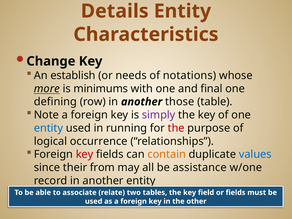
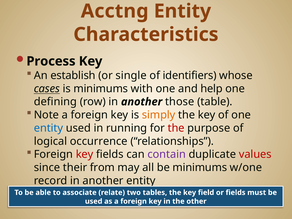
Details: Details -> Acctng (115, 11)
Change: Change -> Process (51, 61)
needs: needs -> single (131, 75)
notations: notations -> identifiers (190, 75)
more: more -> cases (47, 89)
final: final -> help (212, 89)
simply colour: purple -> orange (159, 115)
contain colour: orange -> purple (167, 154)
values colour: blue -> red (255, 154)
be assistance: assistance -> minimums (200, 168)
